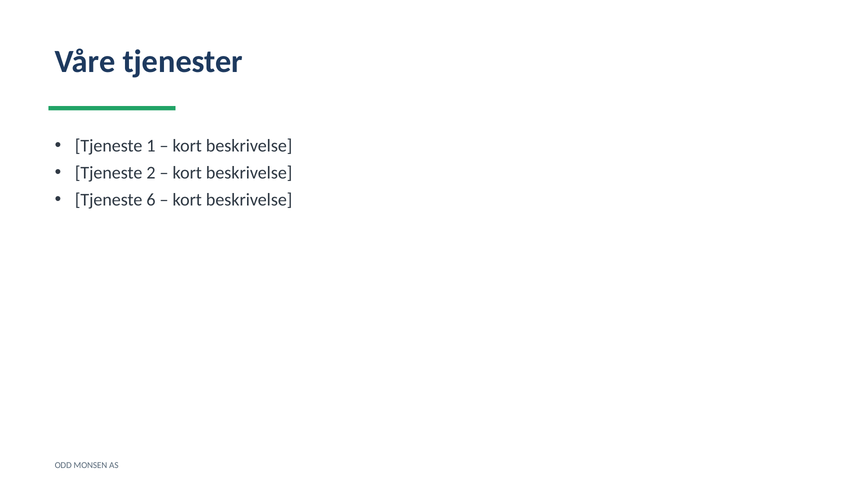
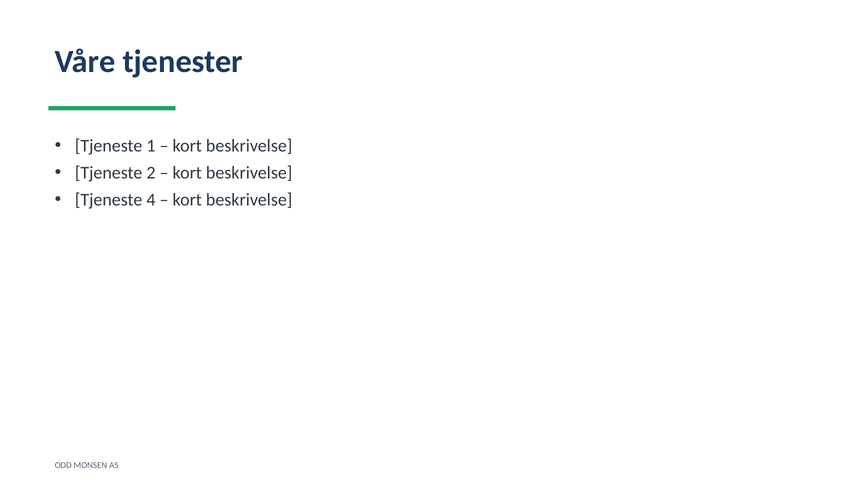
6: 6 -> 4 (151, 200)
